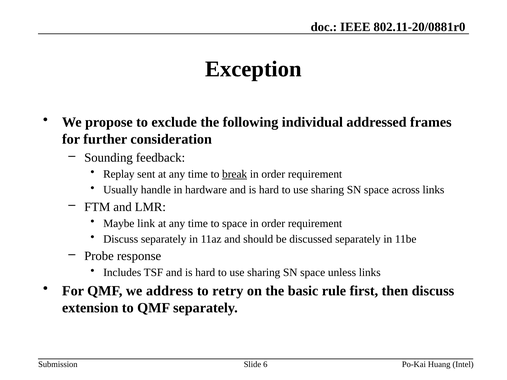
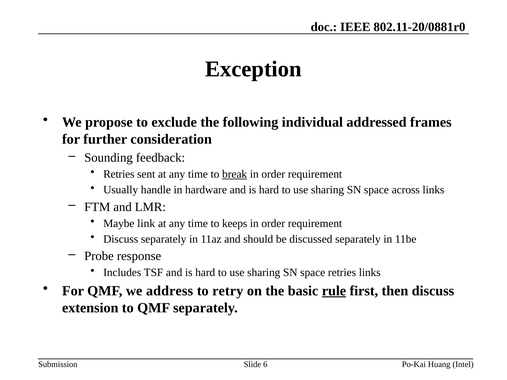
Replay: Replay -> Retries (119, 174)
to space: space -> keeps (235, 223)
space unless: unless -> retries (342, 273)
rule underline: none -> present (334, 291)
